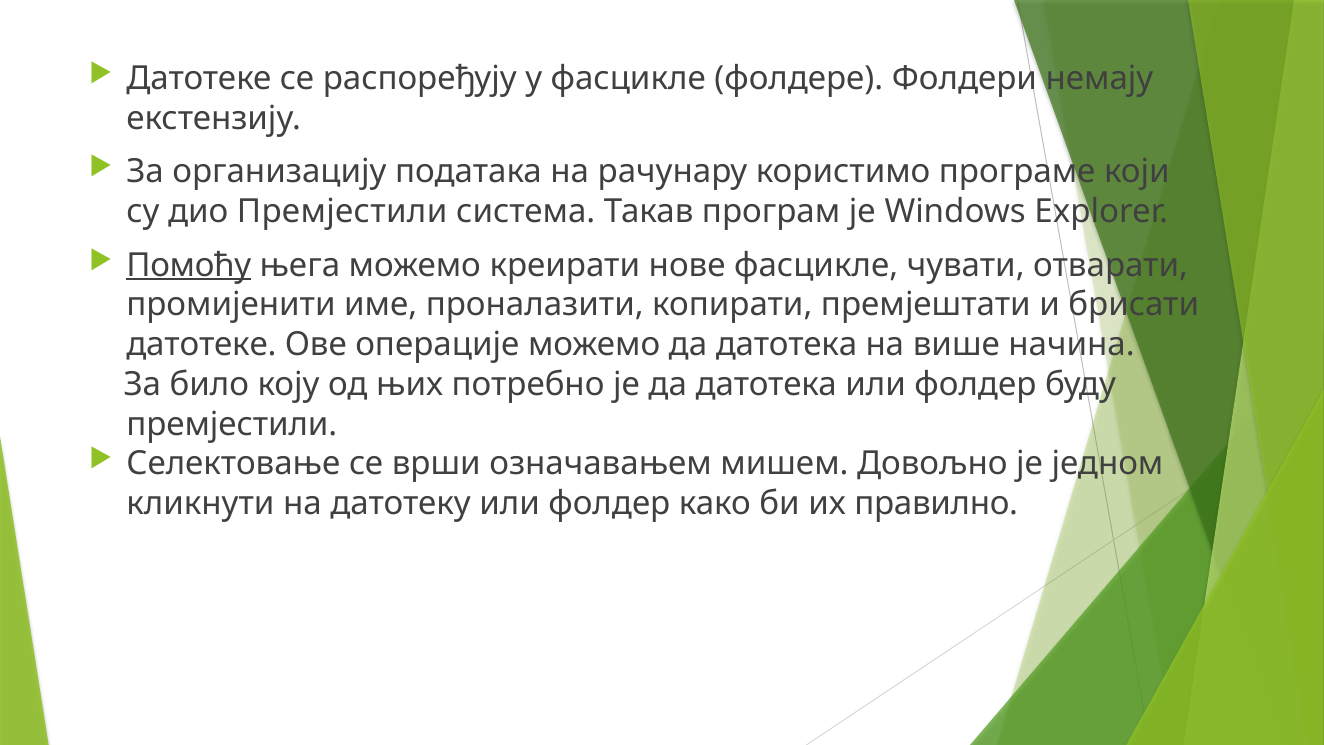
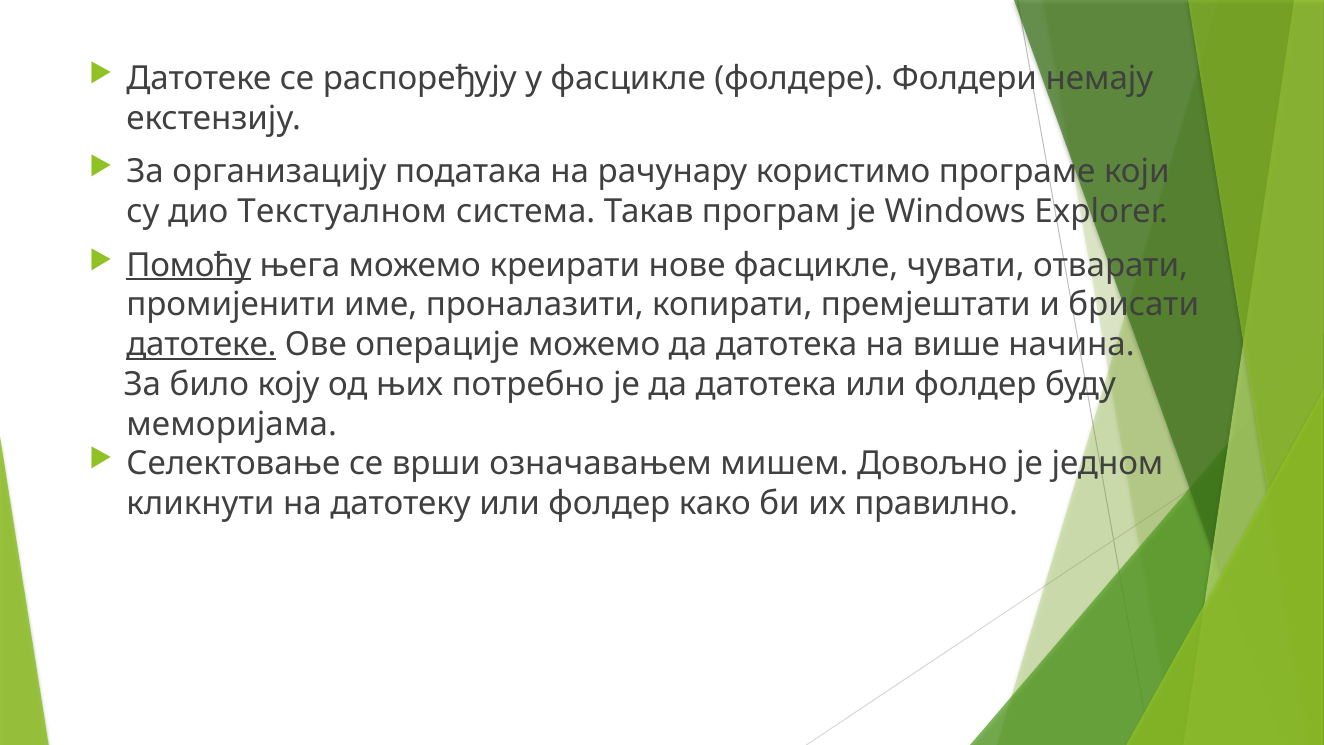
дио Премјестили: Премјестили -> Текстуалном (342, 212)
датотеке underline: none -> present (201, 345)
премјестили: премјестили -> меморијама (232, 424)
